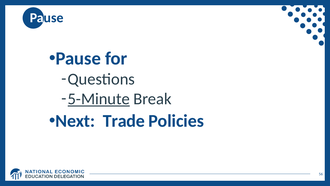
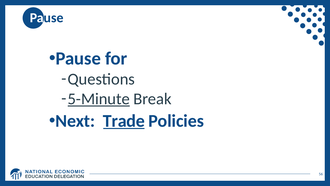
Trade underline: none -> present (124, 121)
